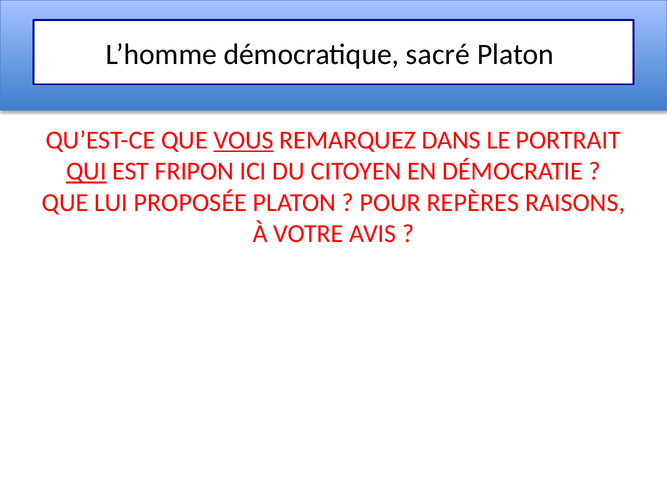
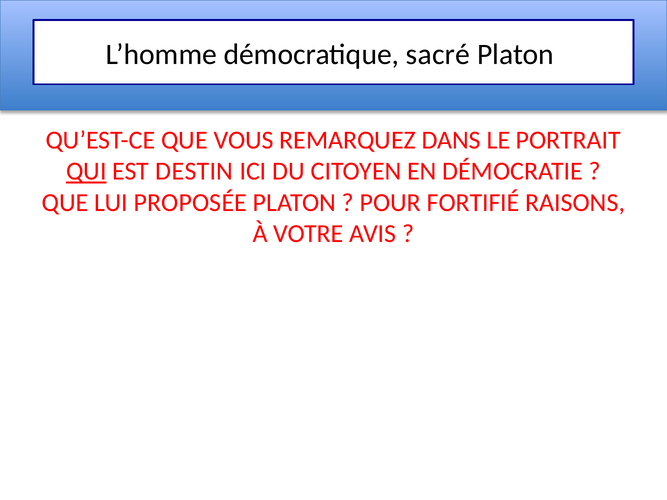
VOUS underline: present -> none (244, 140)
FRIPON: FRIPON -> DESTIN (194, 171)
REPÈRES: REPÈRES -> FORTIFIÉ (473, 203)
